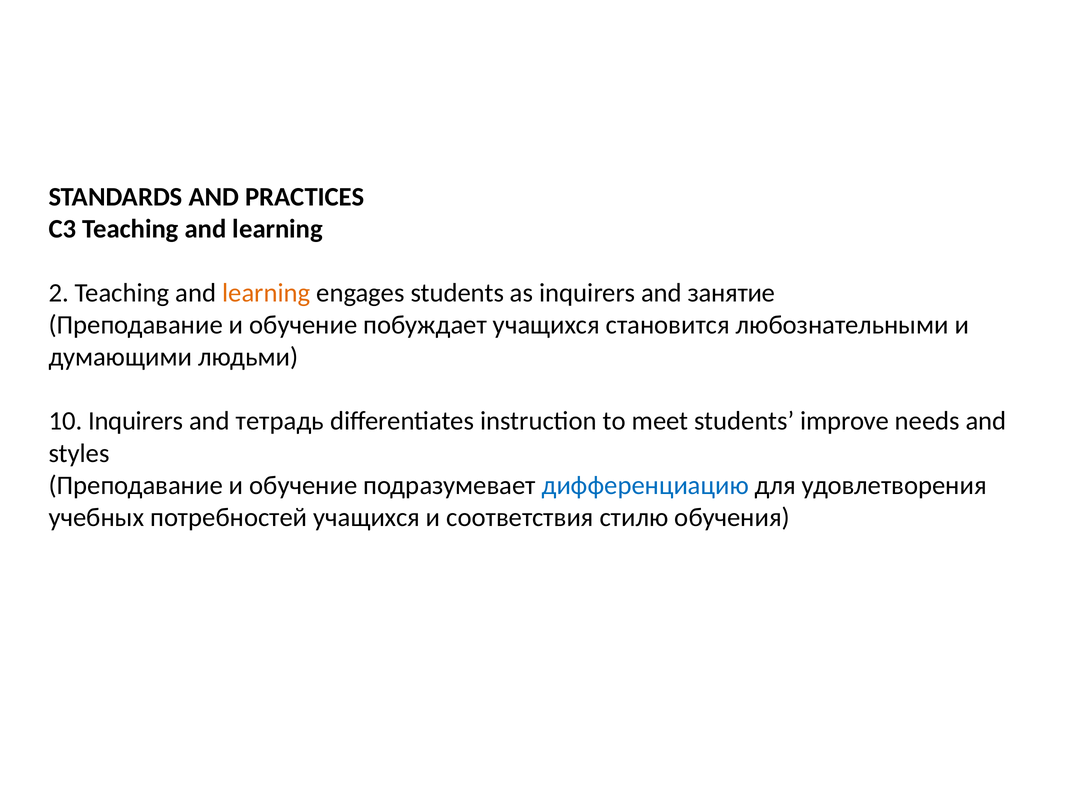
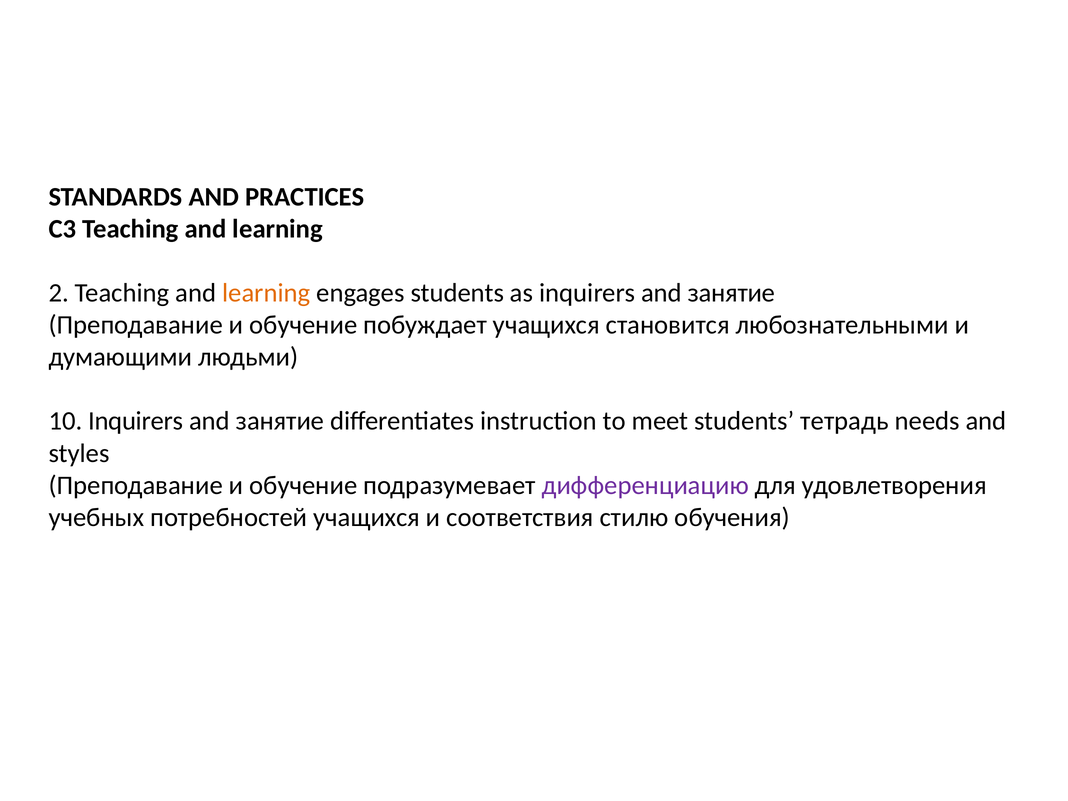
тетрадь: тетрадь -> занятие (280, 421)
improve: improve -> тетрадь (845, 421)
дифференциацию colour: blue -> purple (645, 485)
